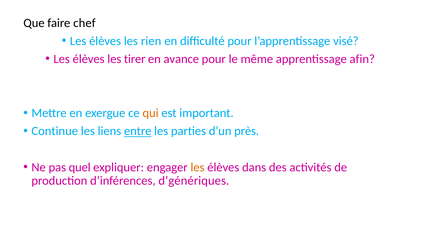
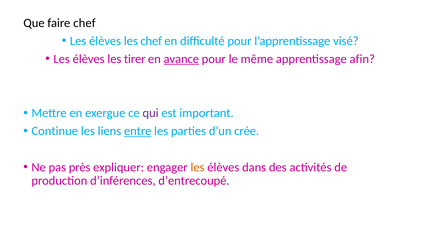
les rien: rien -> chef (151, 41)
avance underline: none -> present (181, 59)
qui colour: orange -> purple (151, 113)
près: près -> crée (247, 131)
quel: quel -> près (80, 167)
d’génériques: d’génériques -> d’entrecoupé (194, 181)
